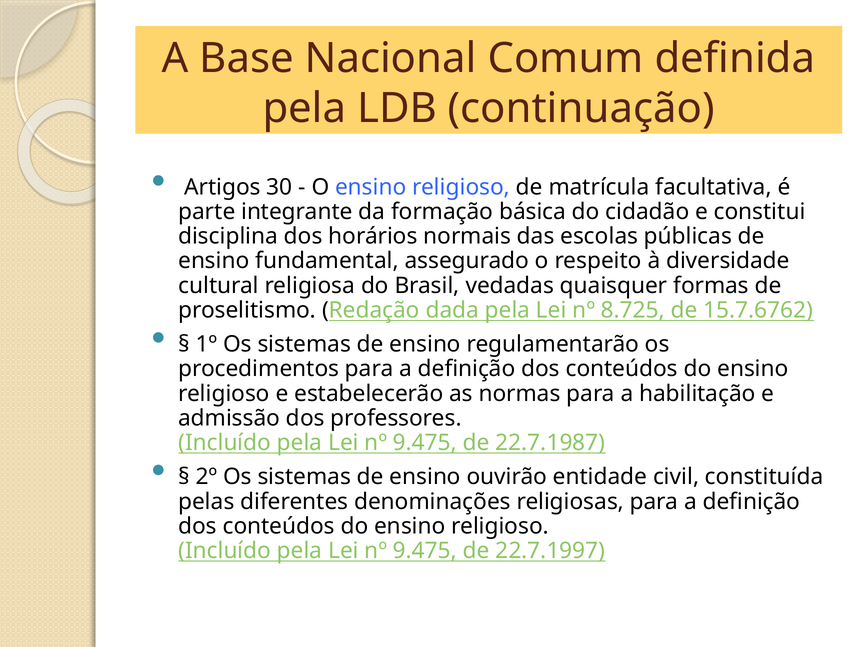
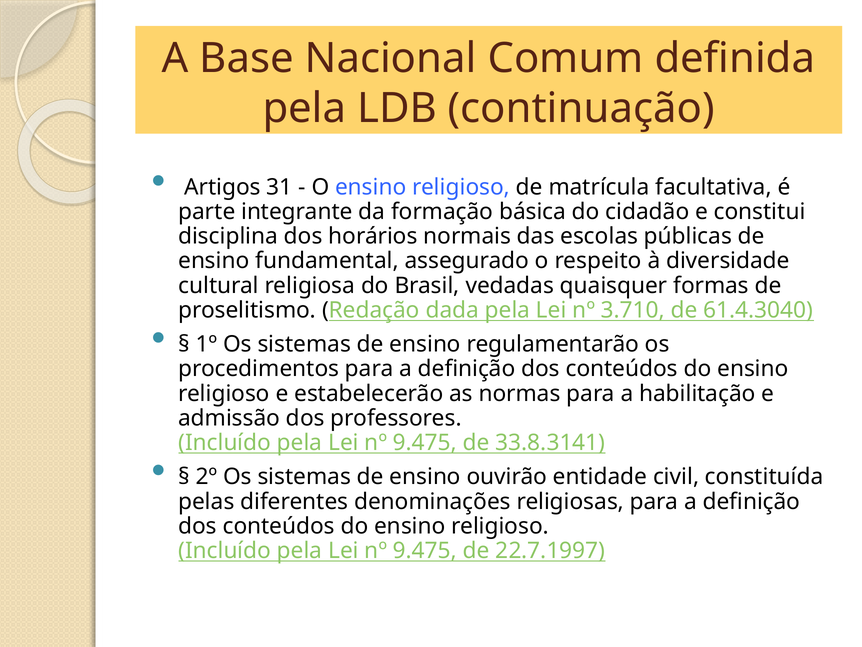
30: 30 -> 31 (279, 187)
8.725: 8.725 -> 3.710 (633, 310)
15.7.6762: 15.7.6762 -> 61.4.3040 (758, 310)
22.7.1987: 22.7.1987 -> 33.8.3141 (550, 442)
